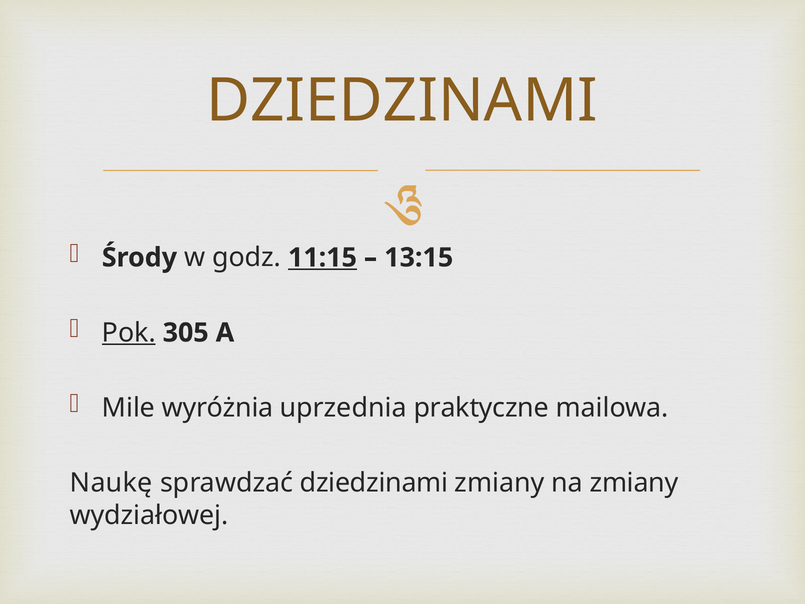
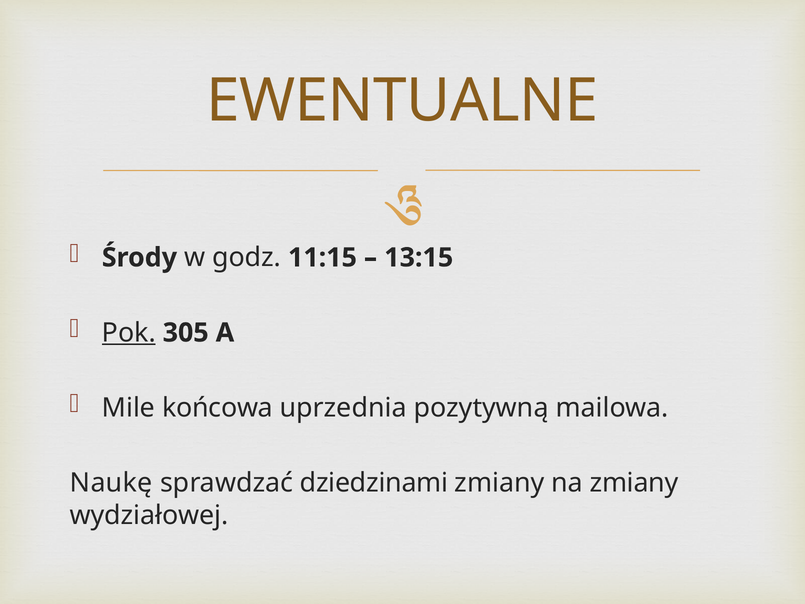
DZIEDZINAMI: DZIEDZINAMI -> EWENTUALNE (402, 101)
11:15 underline: present -> none (322, 257)
wyróżnia: wyróżnia -> końcowa (217, 408)
praktyczne: praktyczne -> pozytywną (481, 408)
